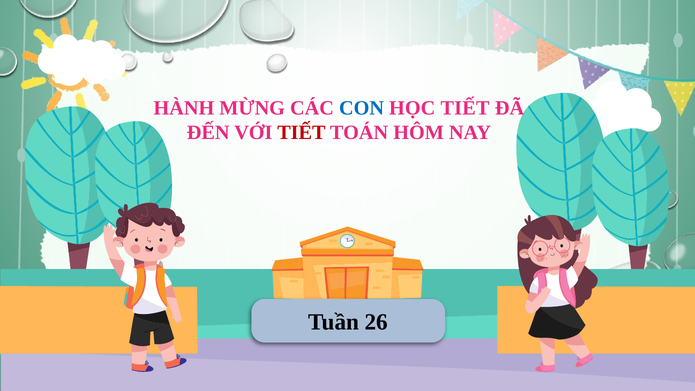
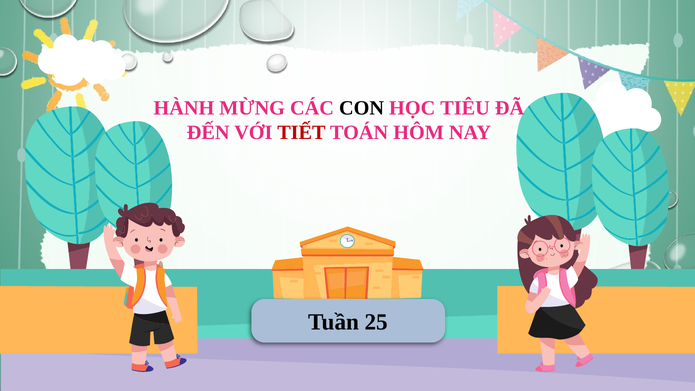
CON colour: blue -> black (362, 108)
HỌC TIẾT: TIẾT -> TIÊU (465, 108)
26: 26 -> 25 (376, 322)
